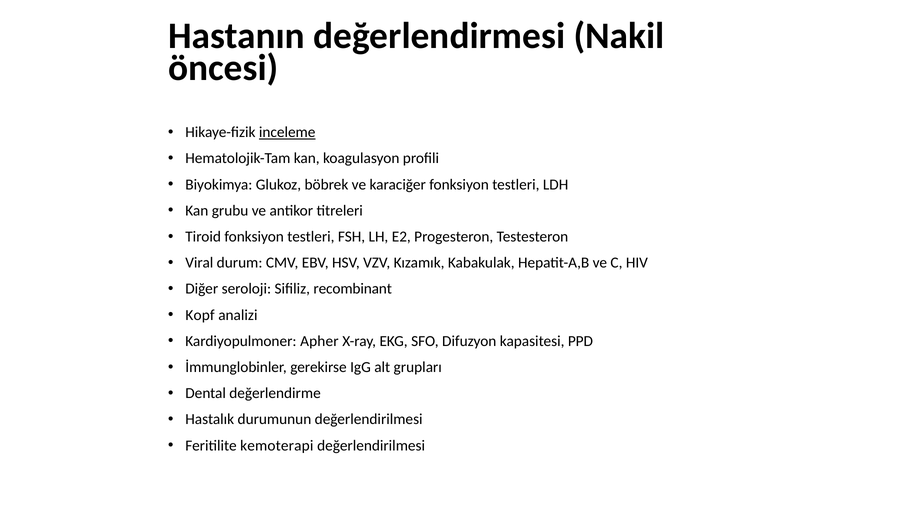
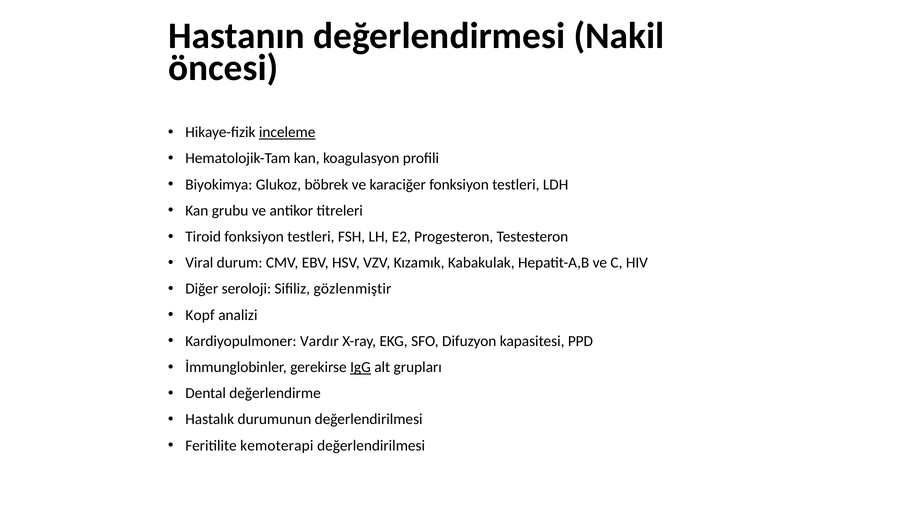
recombinant: recombinant -> gözlenmiştir (353, 289)
Apher: Apher -> Vardır (319, 341)
IgG underline: none -> present (360, 368)
